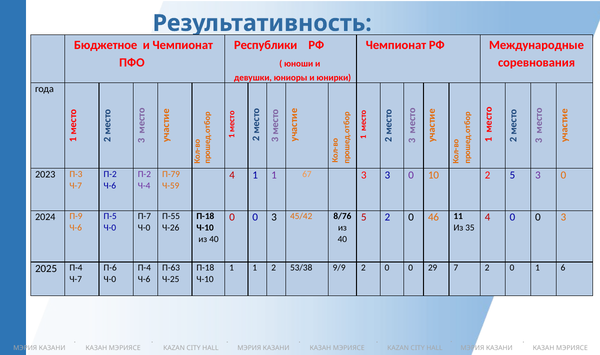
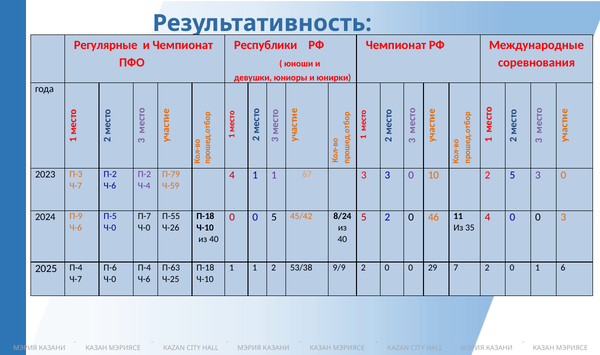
Бюджетное: Бюджетное -> Регулярные (106, 45)
3: 3 -> 5 (274, 217)
8/76: 8/76 -> 8/24 (342, 216)
